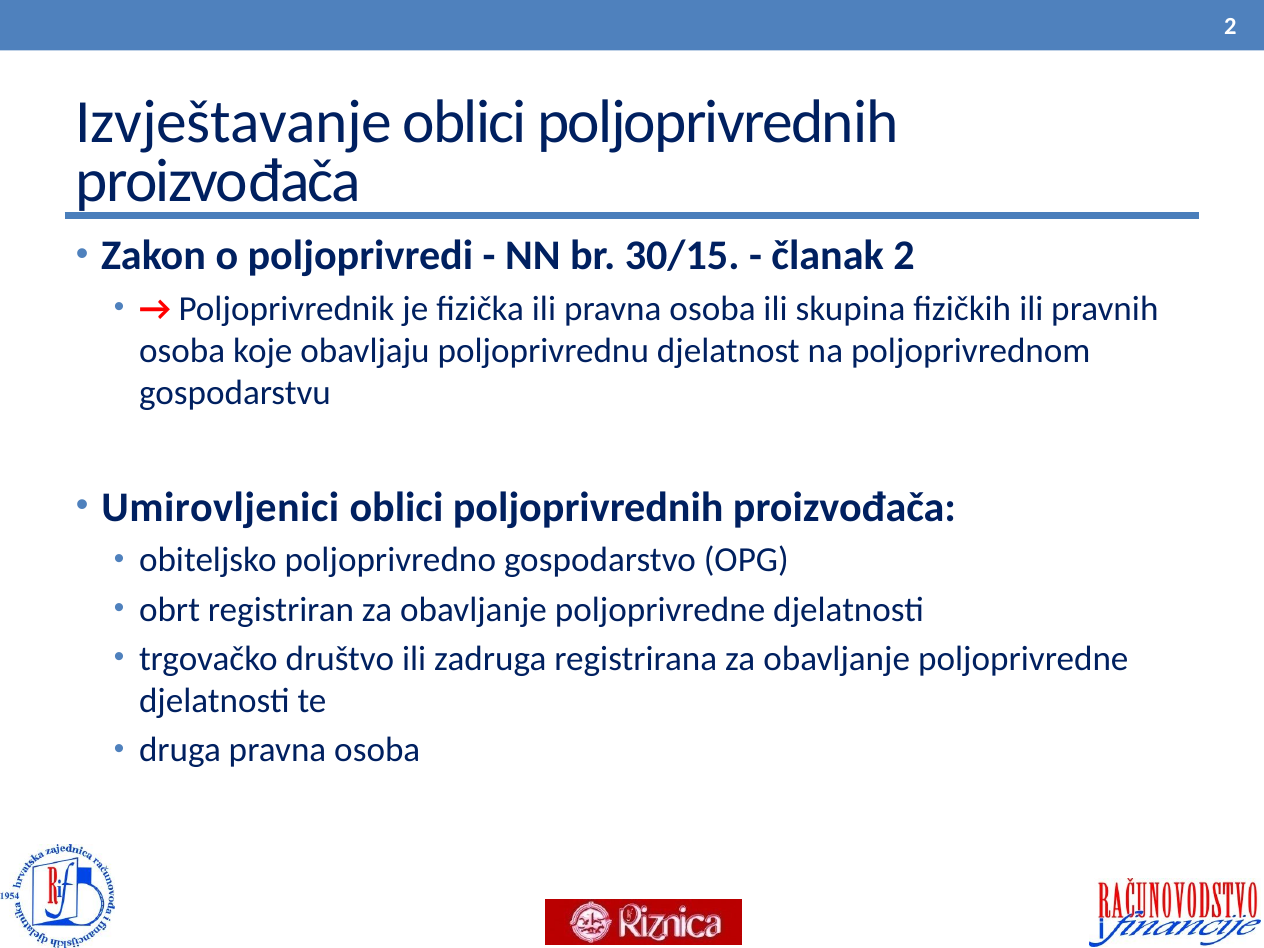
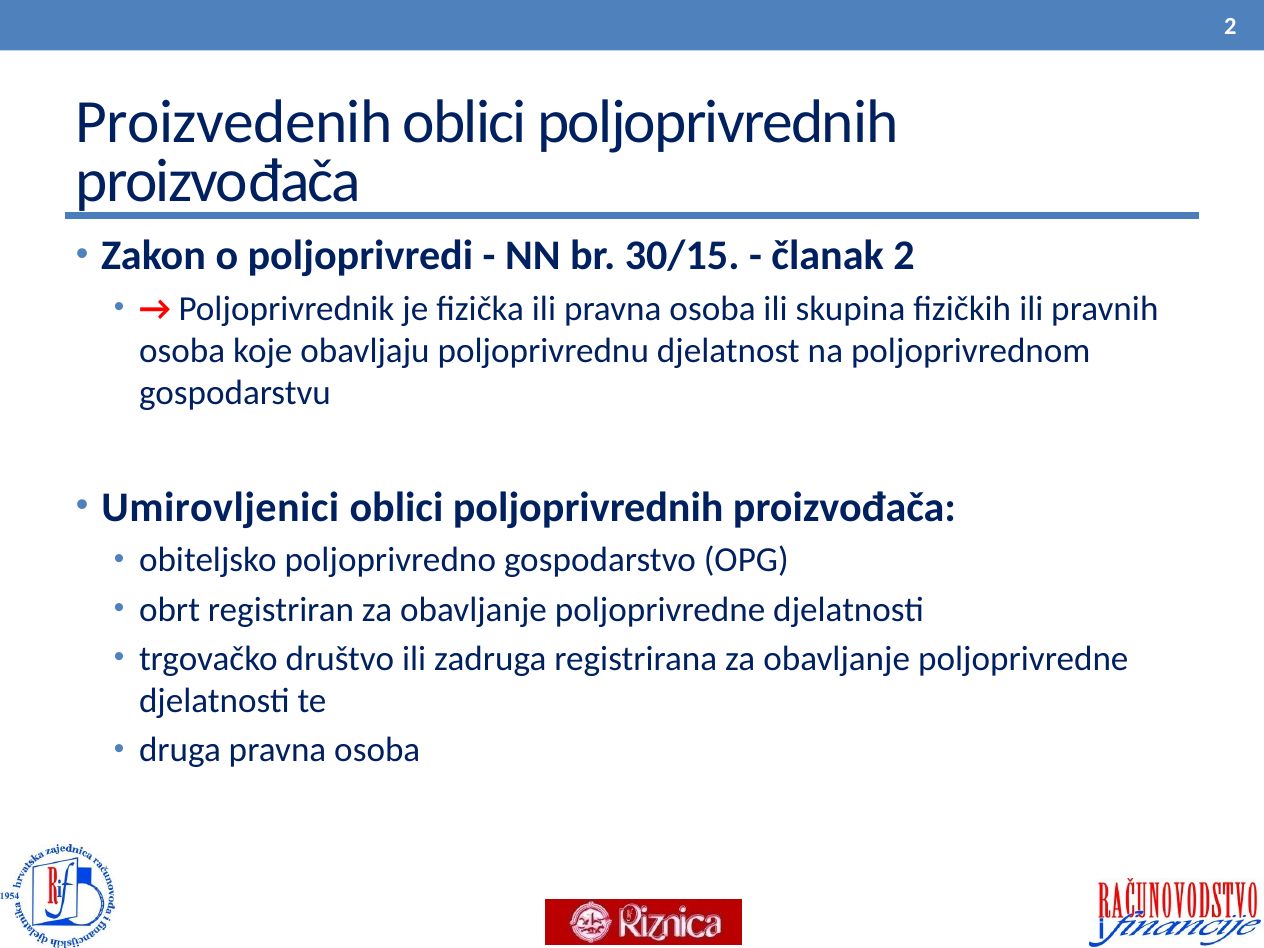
Izvještavanje: Izvještavanje -> Proizvedenih (234, 122)
